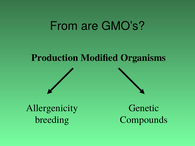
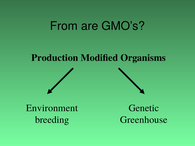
Allergenicity: Allergenicity -> Environment (52, 108)
Compounds: Compounds -> Greenhouse (144, 120)
